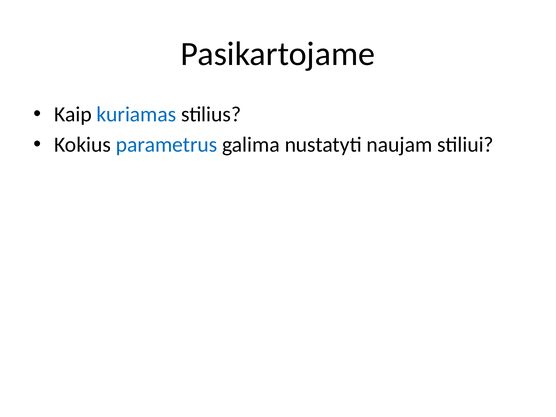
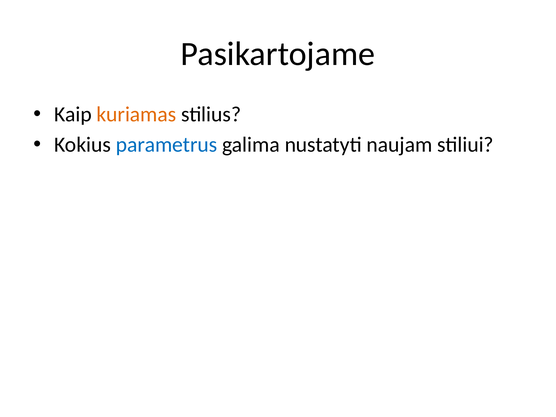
kuriamas colour: blue -> orange (136, 115)
